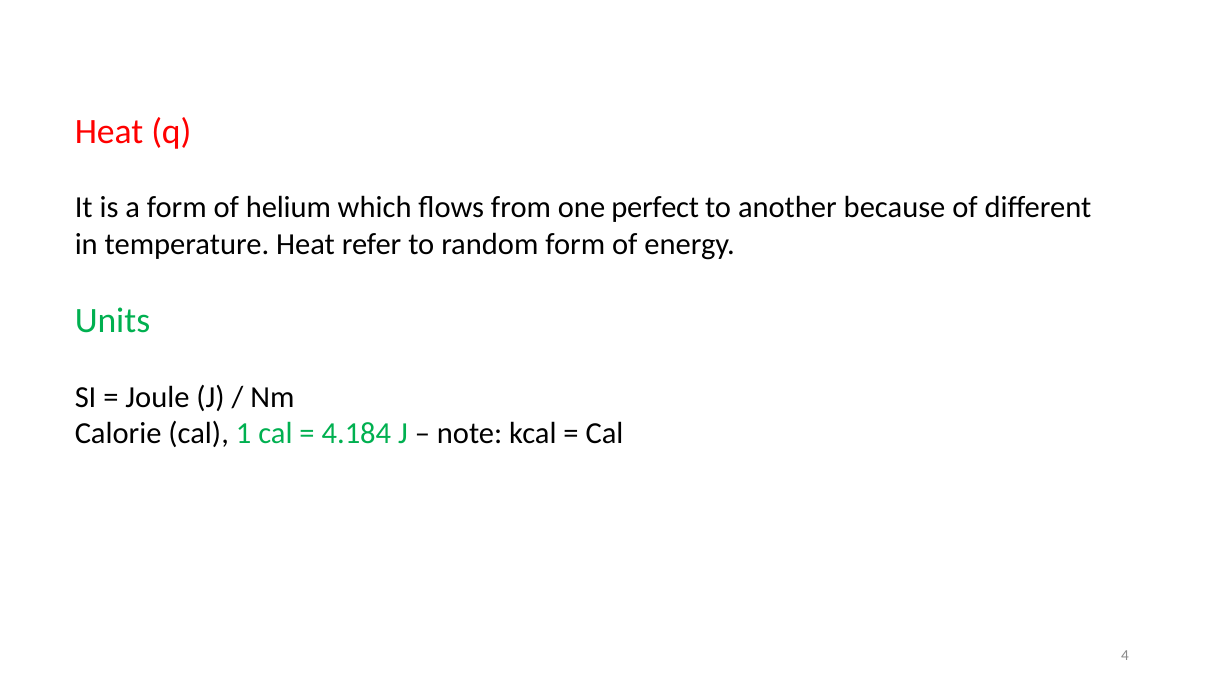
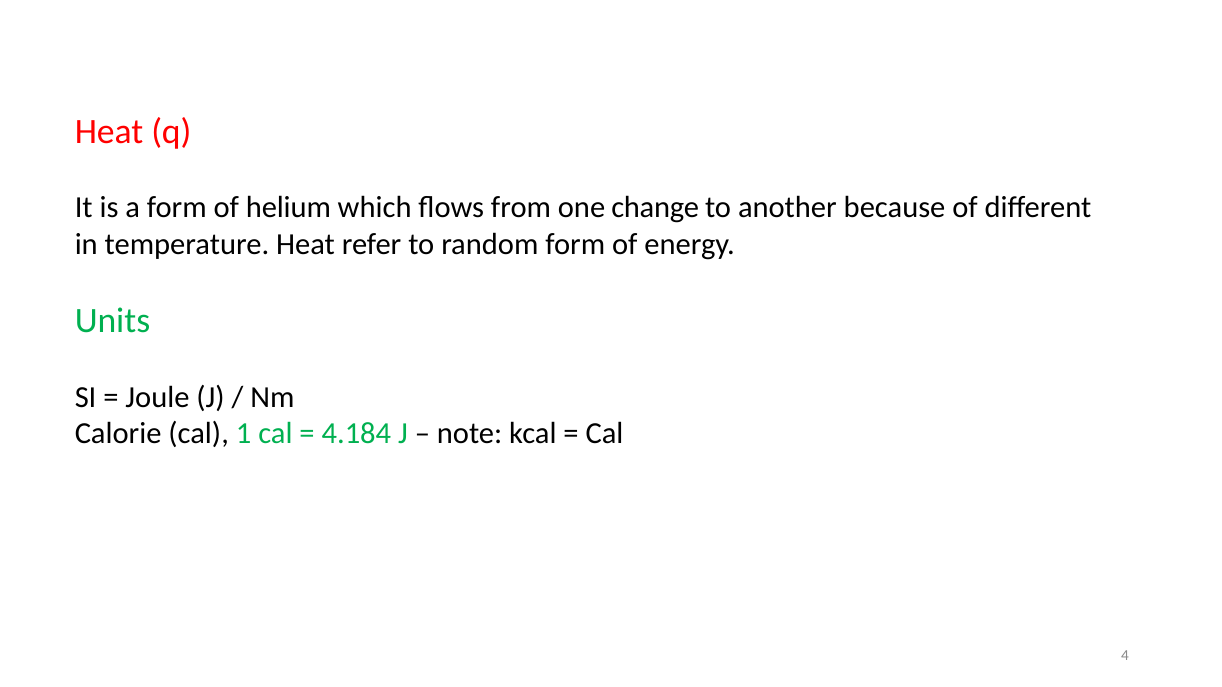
perfect: perfect -> change (655, 208)
